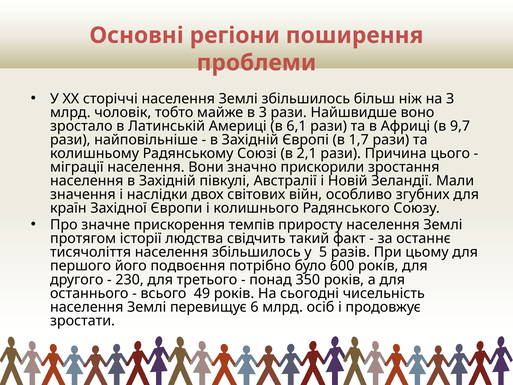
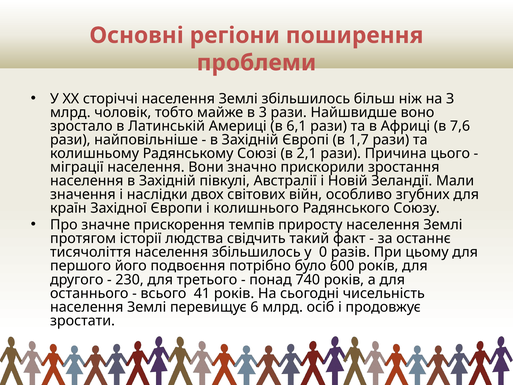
9,7: 9,7 -> 7,6 (460, 126)
5: 5 -> 0 (323, 252)
350: 350 -> 740 (308, 279)
49: 49 -> 41 (202, 293)
